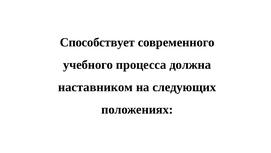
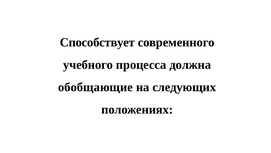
наставником: наставником -> обобщающие (95, 87)
